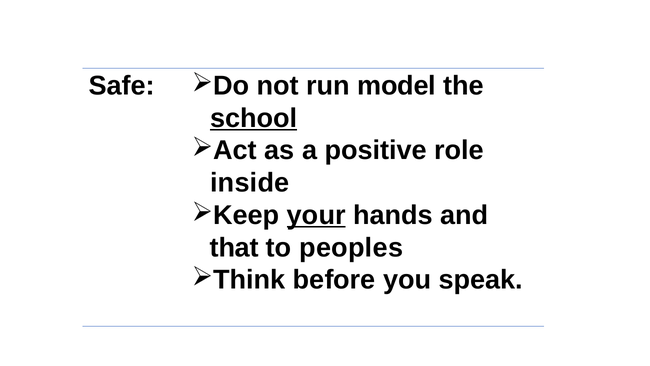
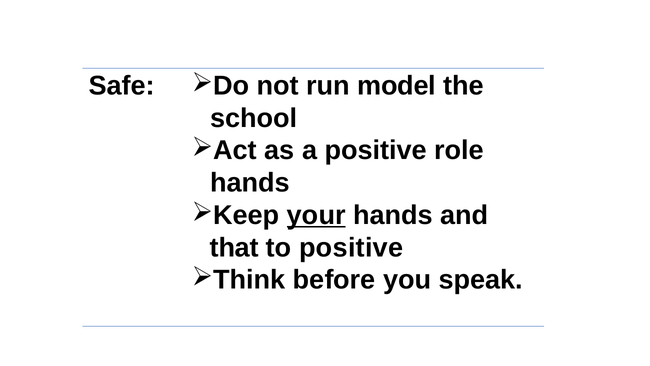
school underline: present -> none (254, 118)
inside: inside -> hands (250, 183)
to peoples: peoples -> positive (351, 247)
